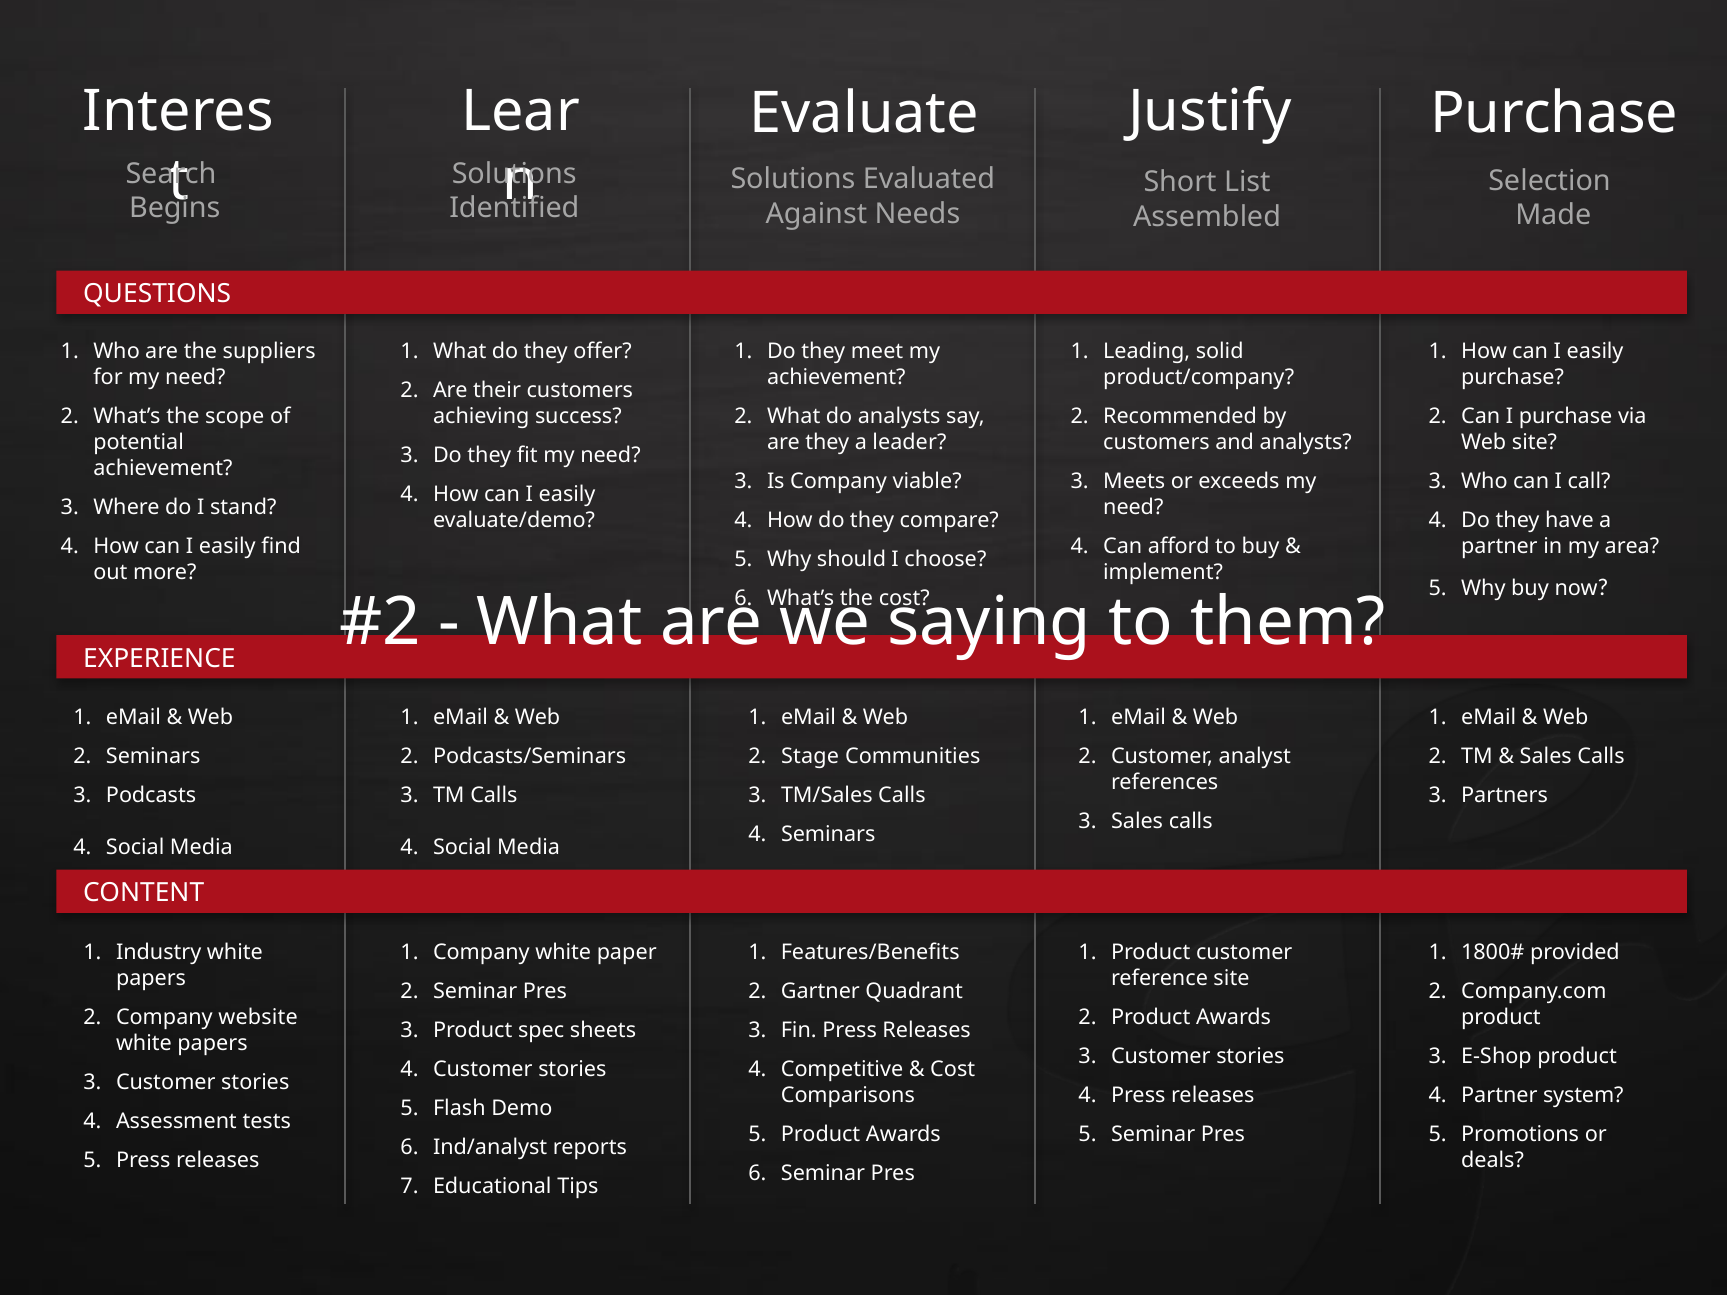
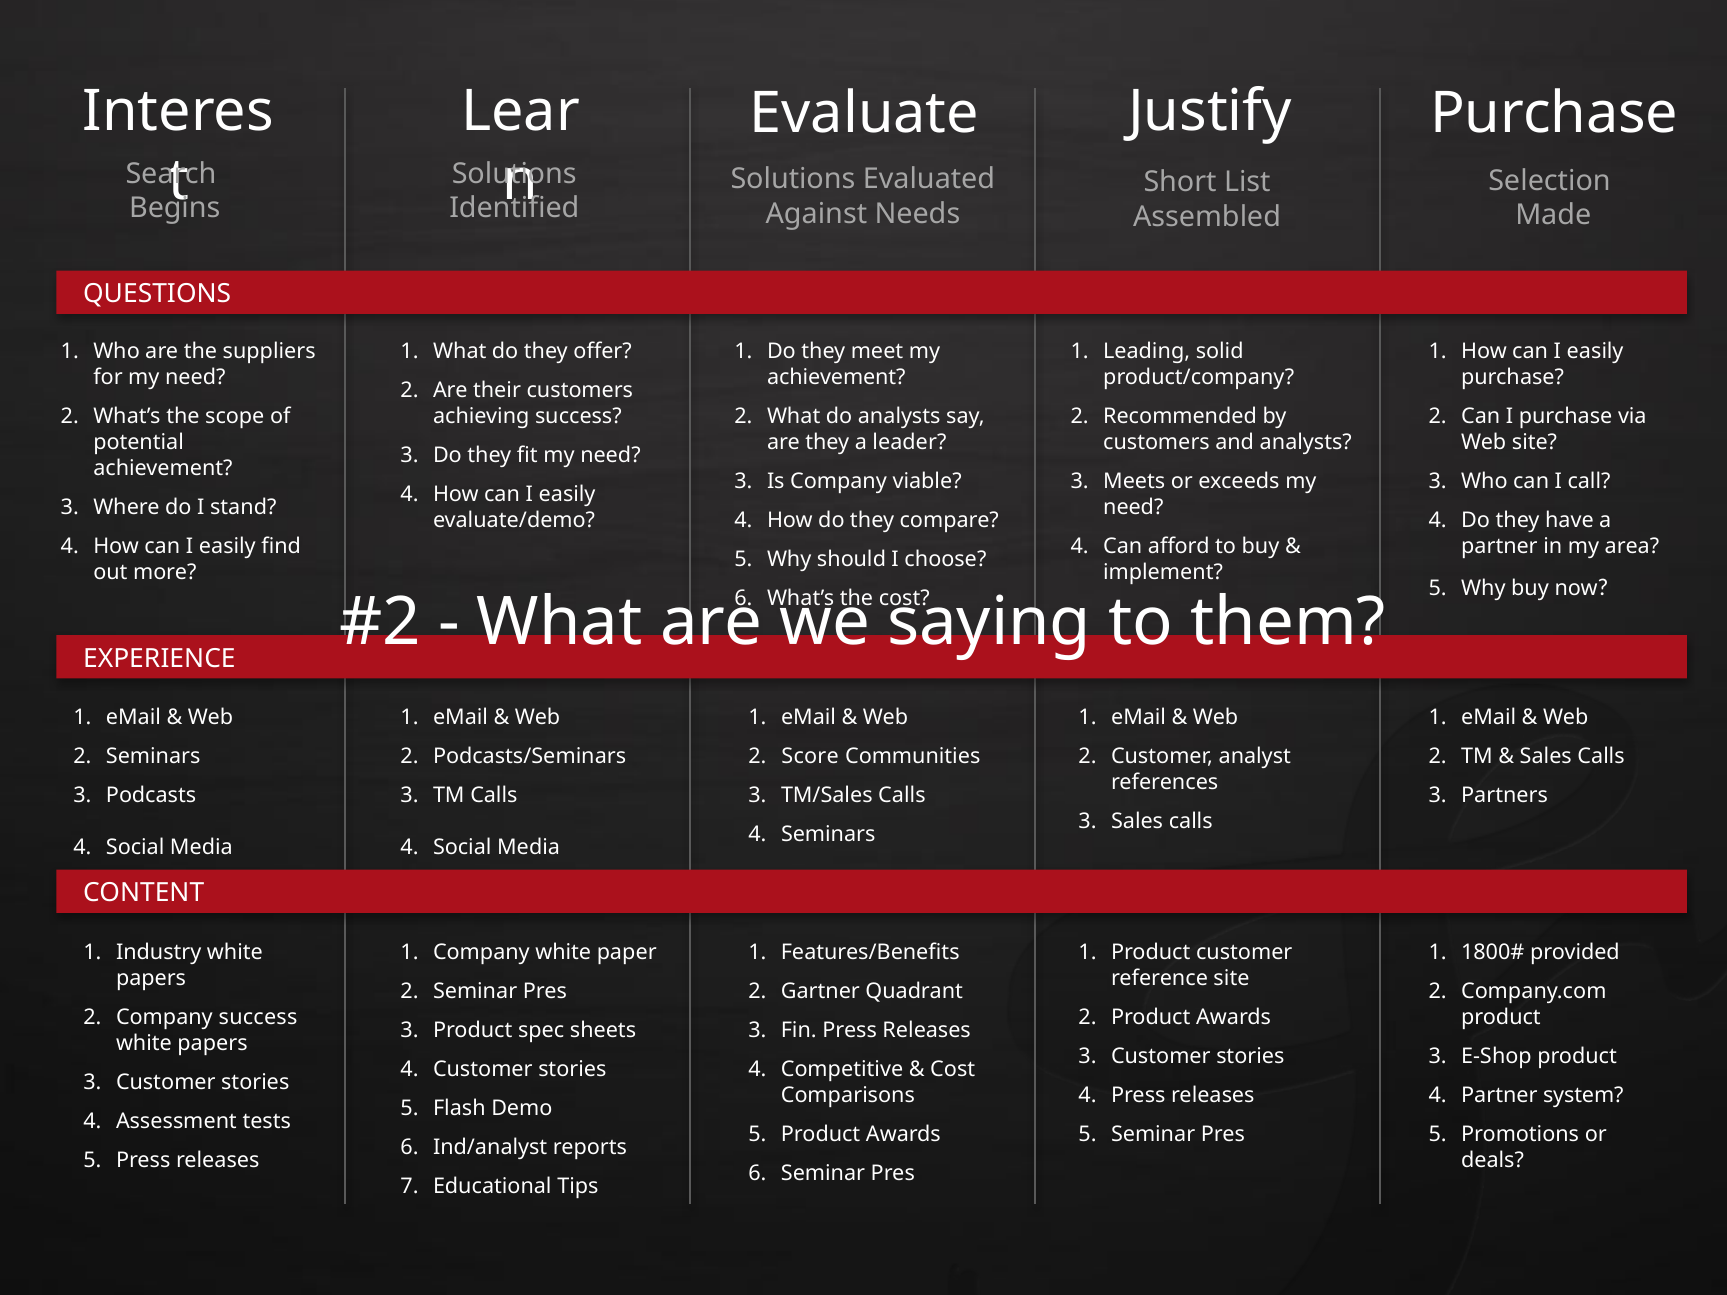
Stage: Stage -> Score (810, 756)
Company website: website -> success (258, 1017)
